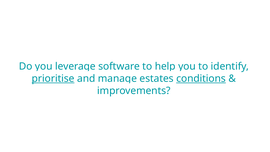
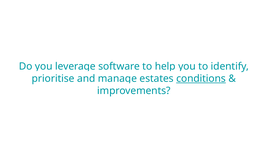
prioritise underline: present -> none (53, 78)
